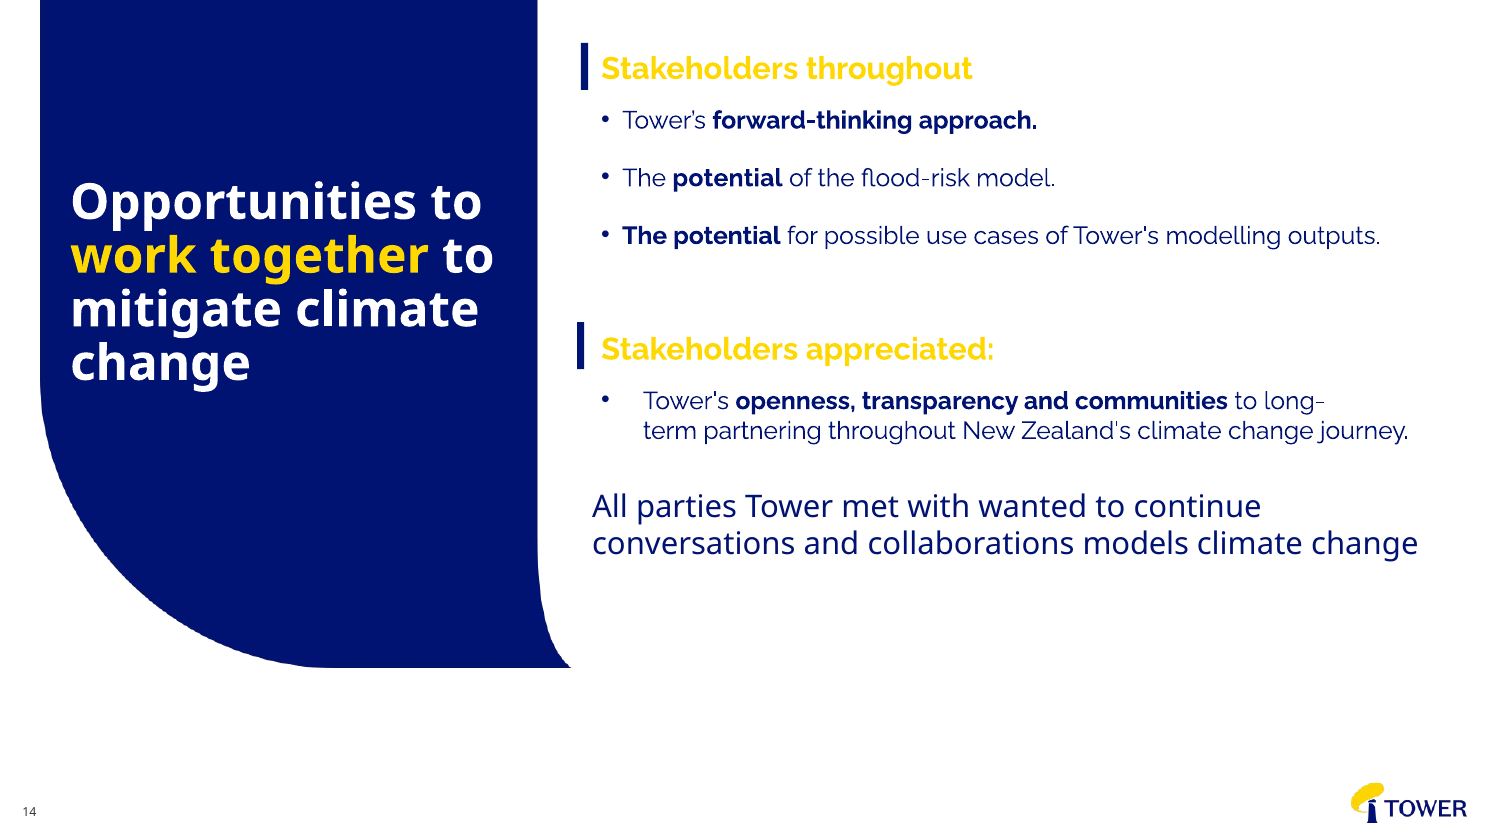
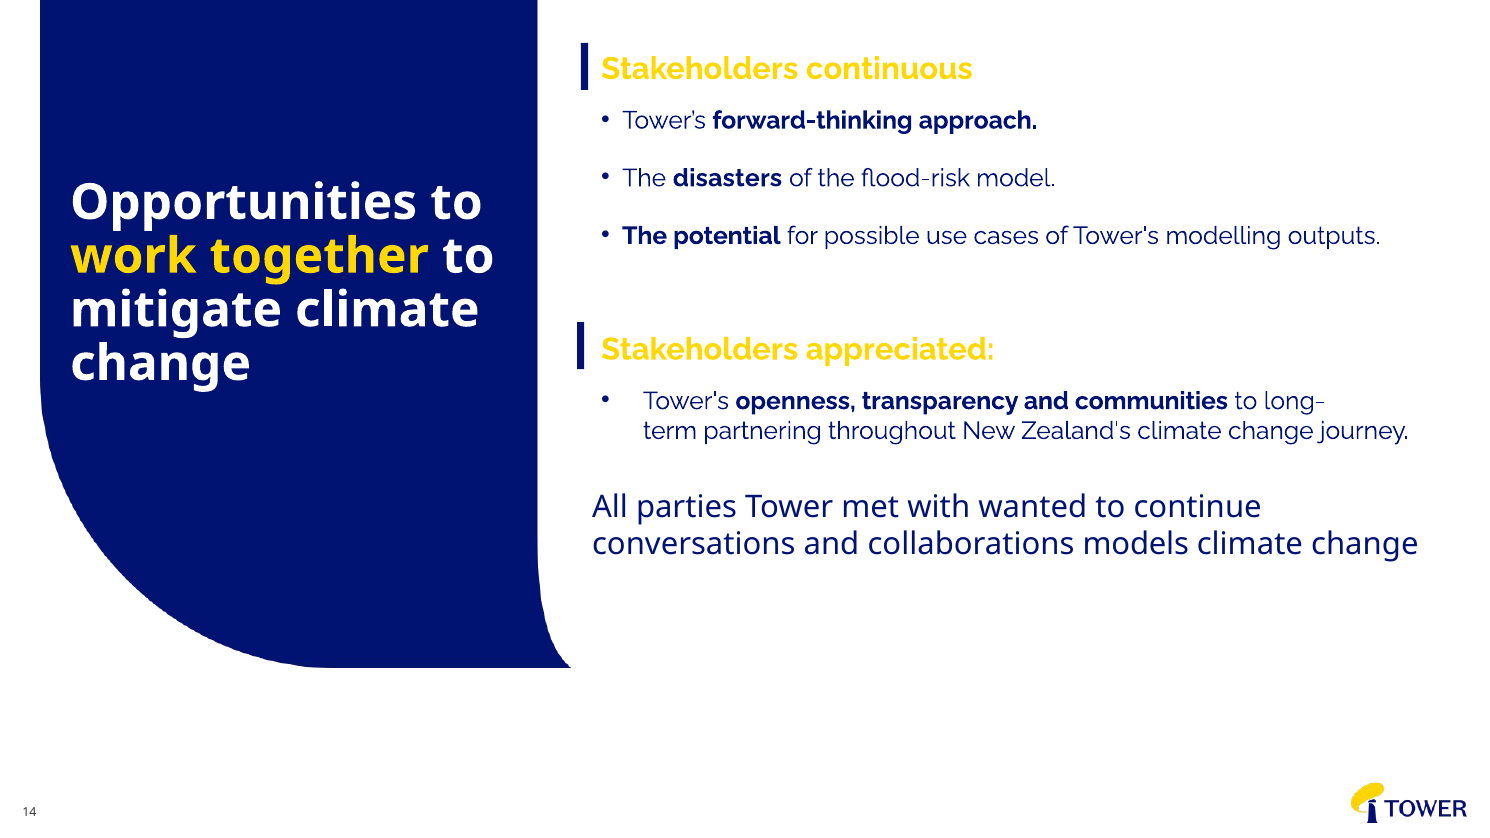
Stakeholders throughout: throughout -> continuous (889, 69)
potential: potential -> disasters (727, 178)
